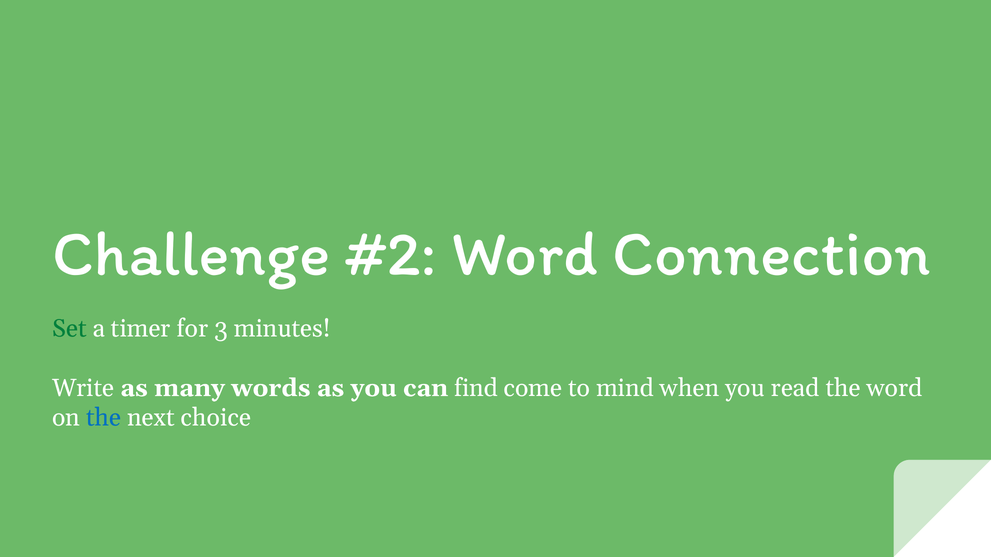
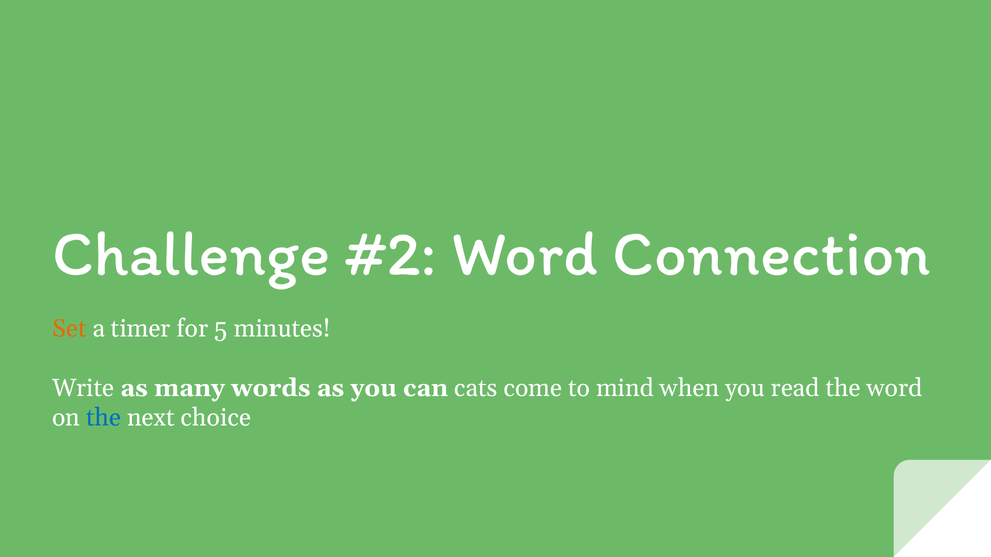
Set colour: green -> orange (69, 329)
3: 3 -> 5 (221, 329)
find: find -> cats (476, 388)
